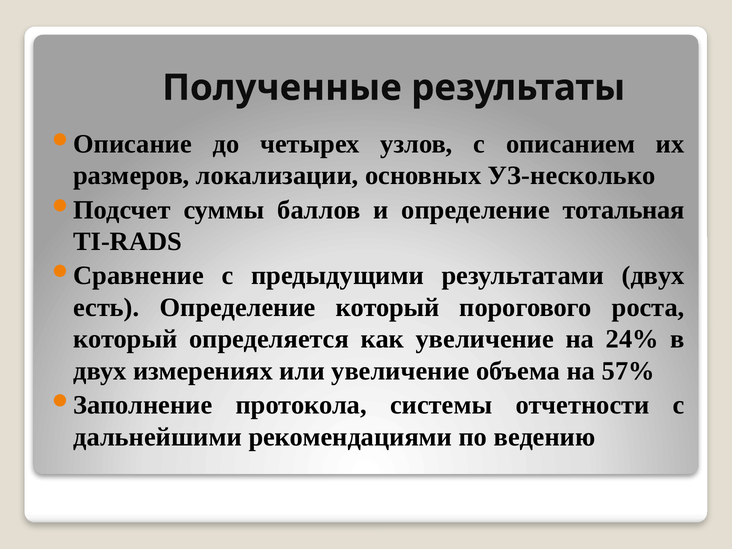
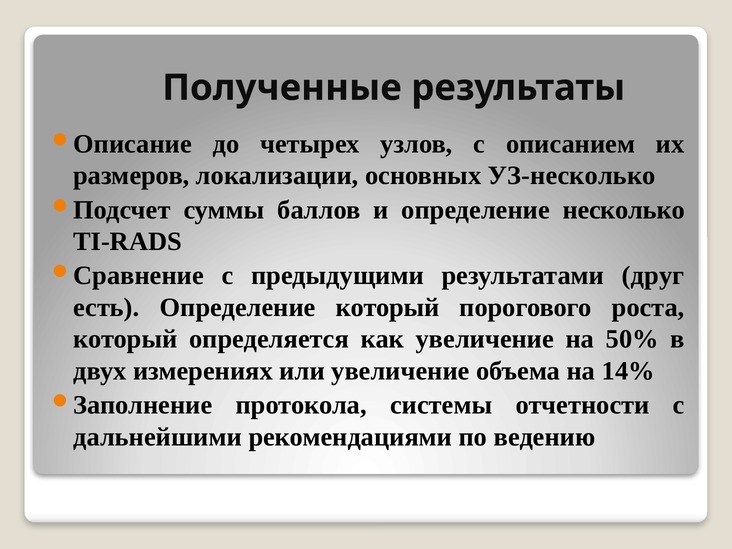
тотальная: тотальная -> несколько (624, 210)
результатами двух: двух -> друг (653, 276)
24%: 24% -> 50% (632, 339)
57%: 57% -> 14% (628, 371)
